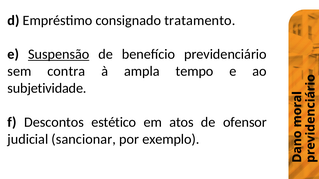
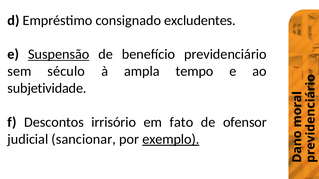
tratamento: tratamento -> excludentes (200, 20)
contra: contra -> século (66, 71)
estético: estético -> irrisório (114, 123)
atos: atos -> fato (181, 123)
exemplo underline: none -> present (171, 140)
